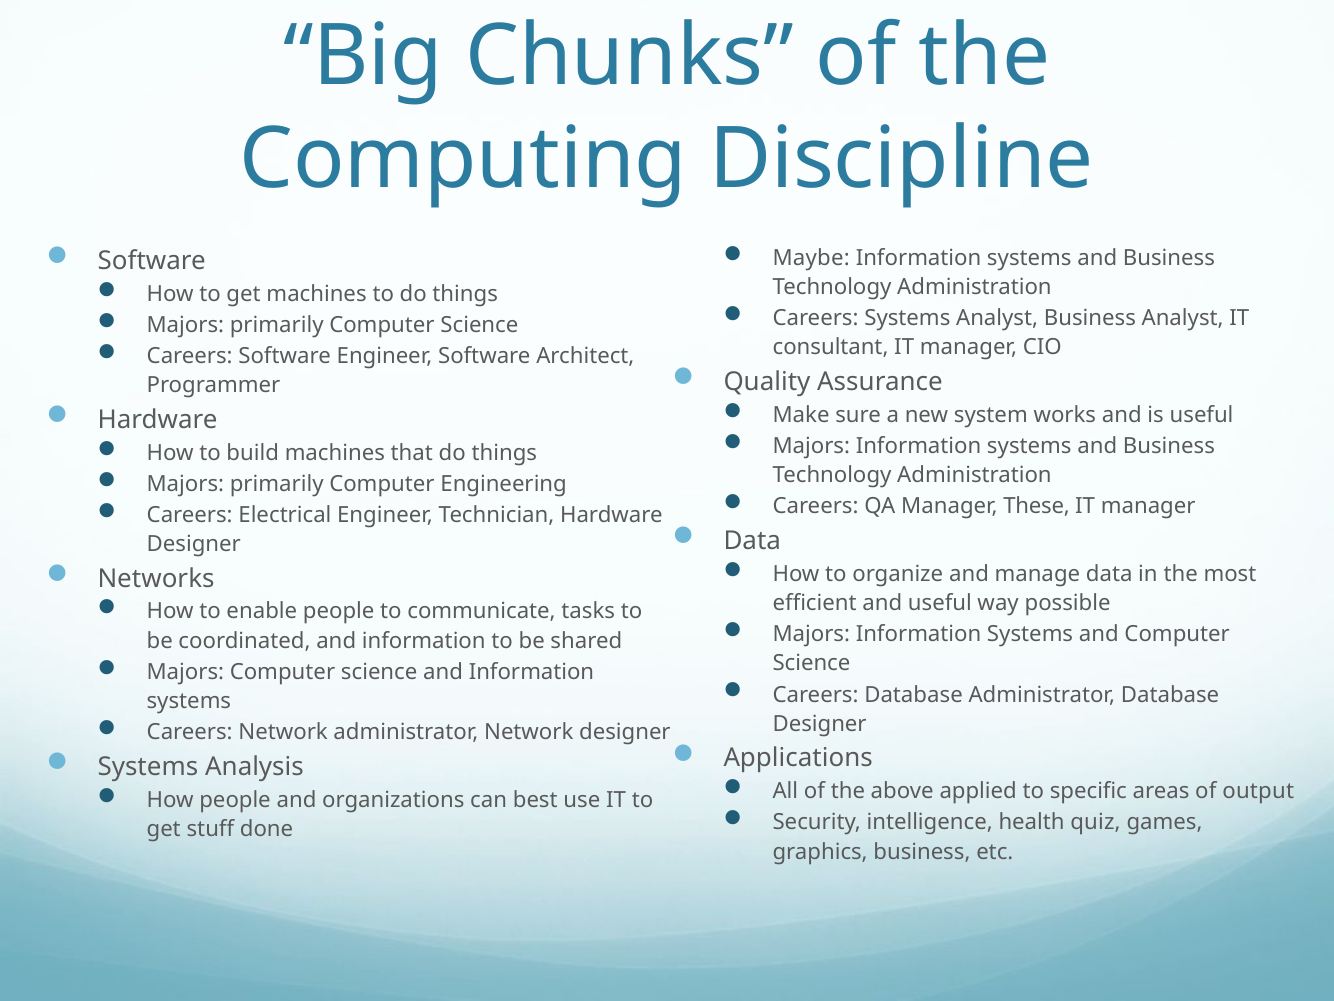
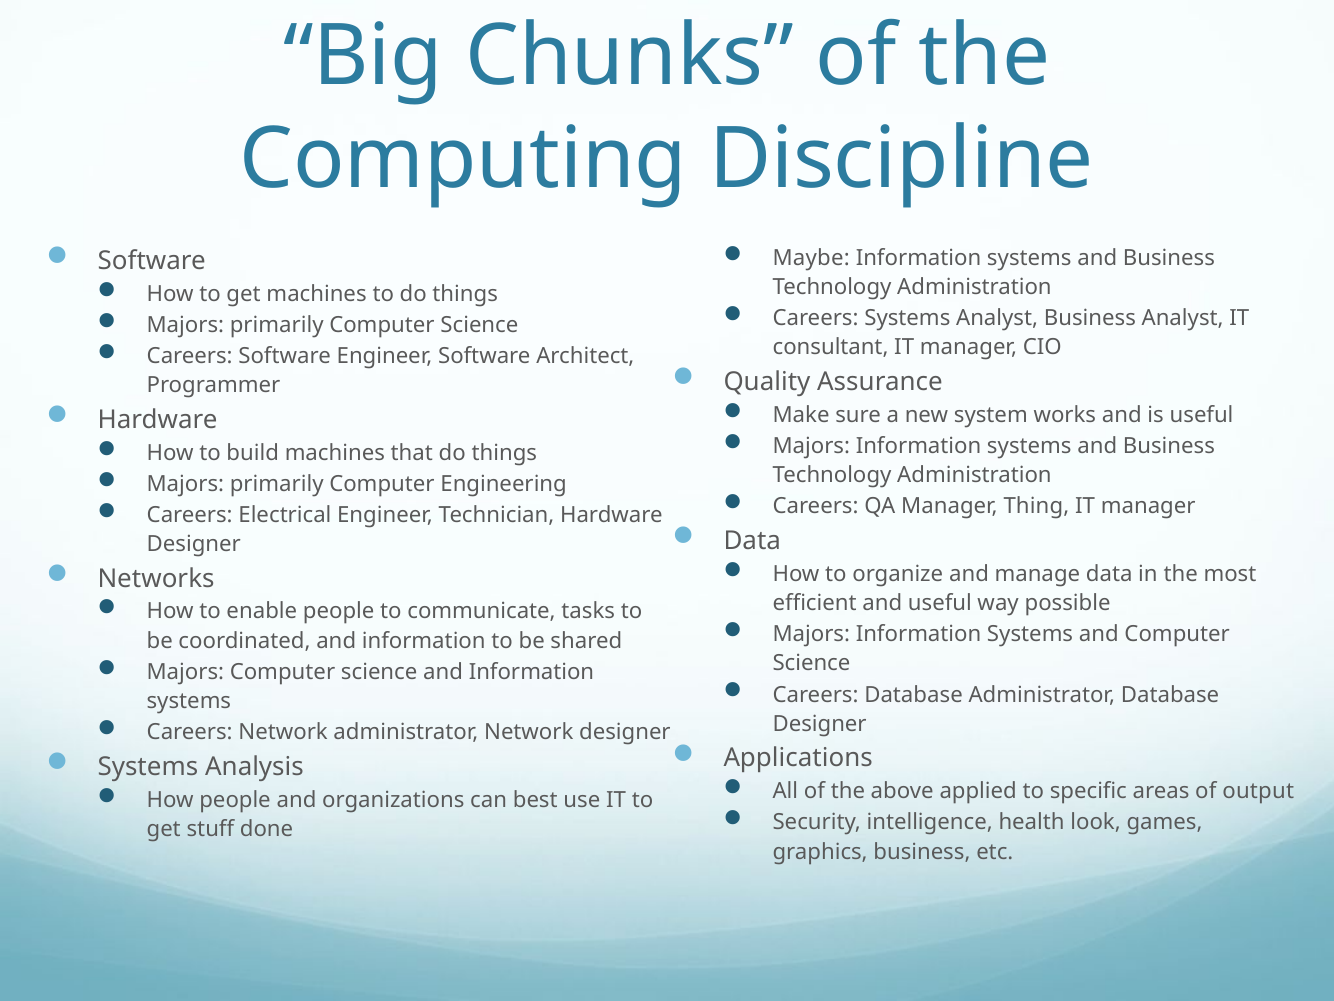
These: These -> Thing (1036, 506)
quiz: quiz -> look (1096, 822)
